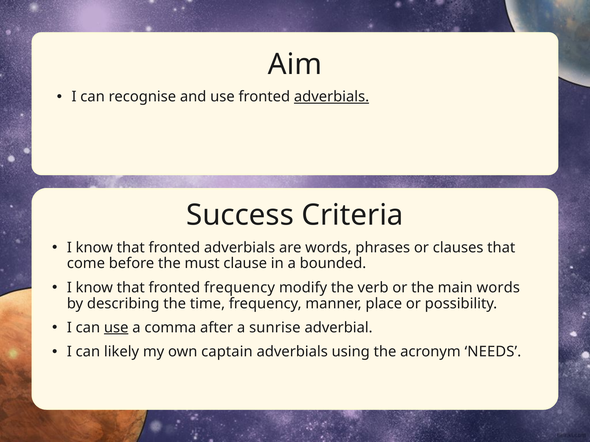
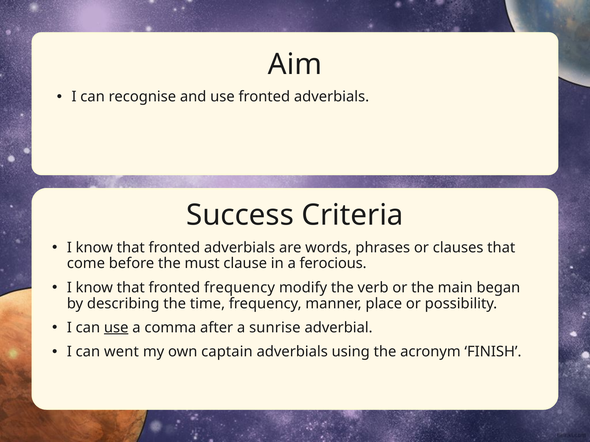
adverbials underline: present -> none (332, 97)
bounded: bounded -> ferocious (333, 264)
main words: words -> began (498, 288)
likely: likely -> went (121, 352)
NEEDS: NEEDS -> FINISH (493, 352)
